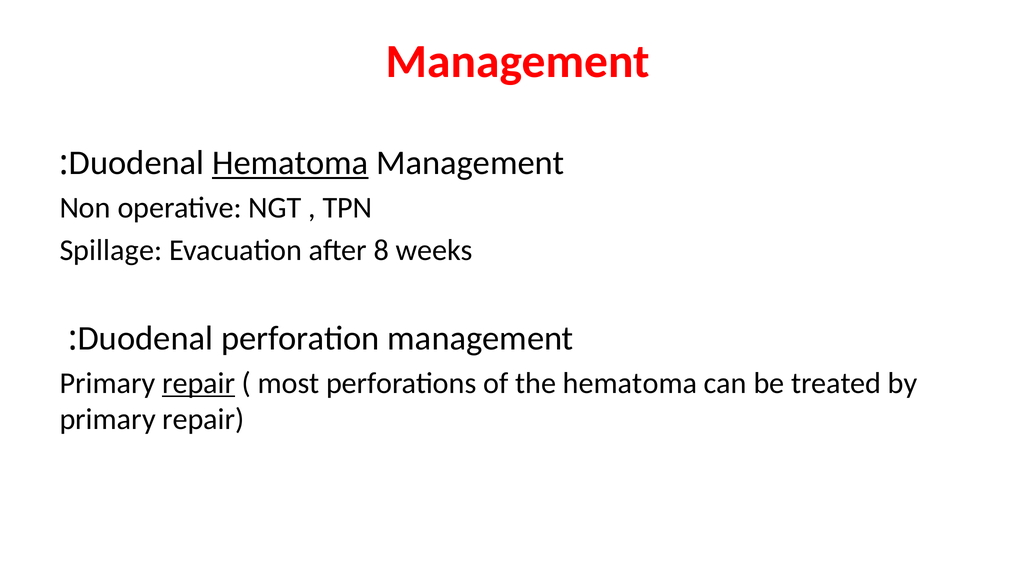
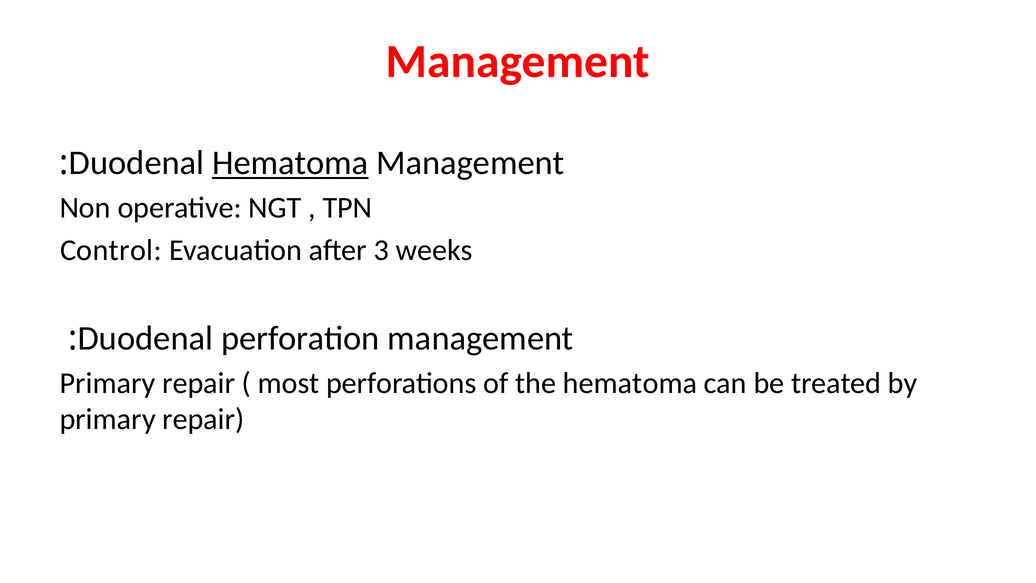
Spillage: Spillage -> Control (111, 250)
8: 8 -> 3 (381, 250)
repair underline: present -> none (199, 383)
